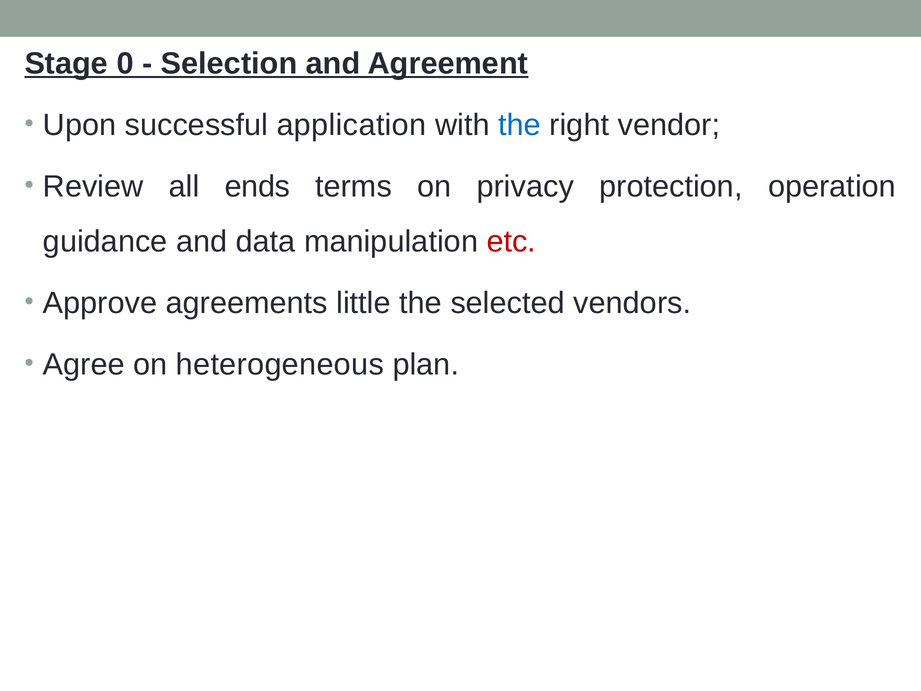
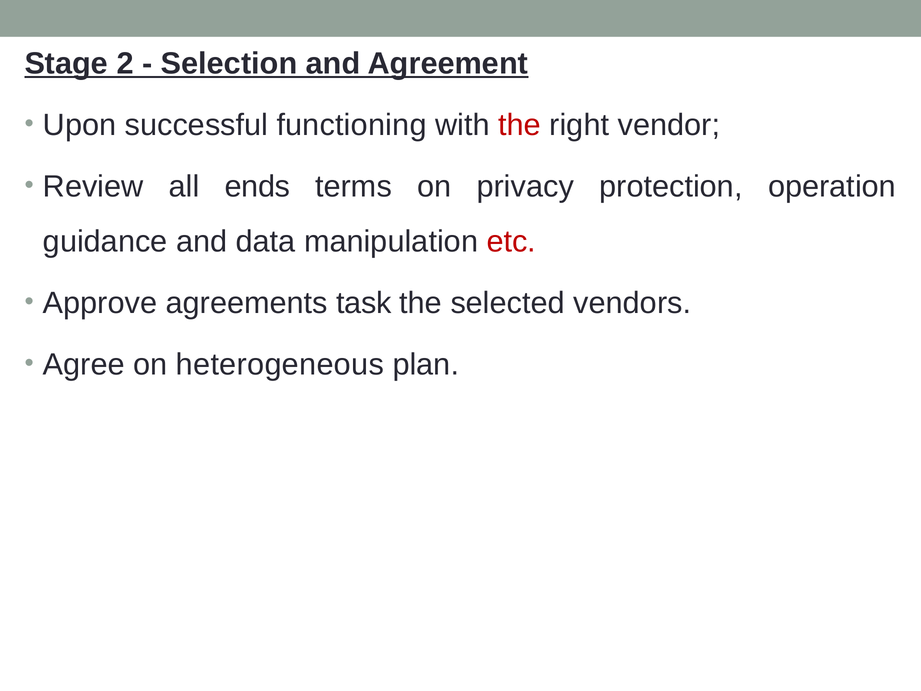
0: 0 -> 2 (125, 64)
application: application -> functioning (352, 125)
the colour: blue -> red (520, 125)
little: little -> task (364, 303)
